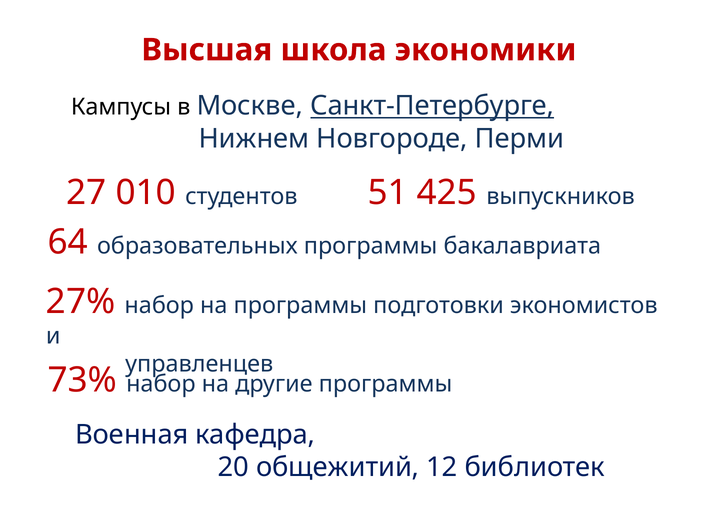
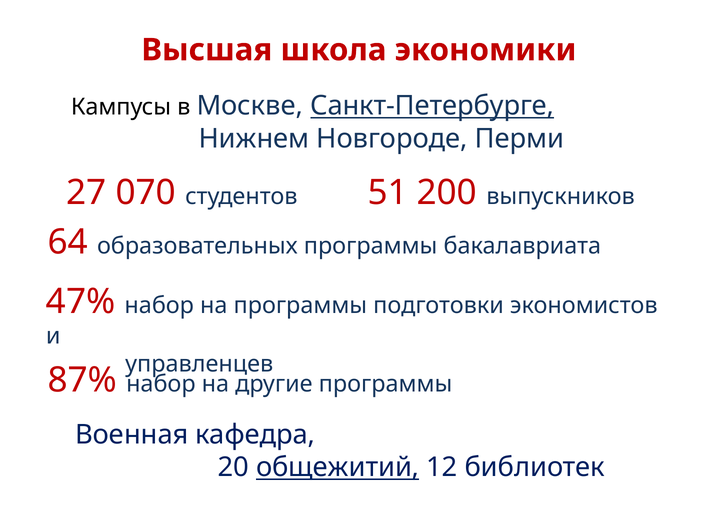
010: 010 -> 070 (146, 193)
425: 425 -> 200 (447, 193)
27%: 27% -> 47% (81, 302)
73%: 73% -> 87% (82, 380)
общежитий underline: none -> present (338, 468)
